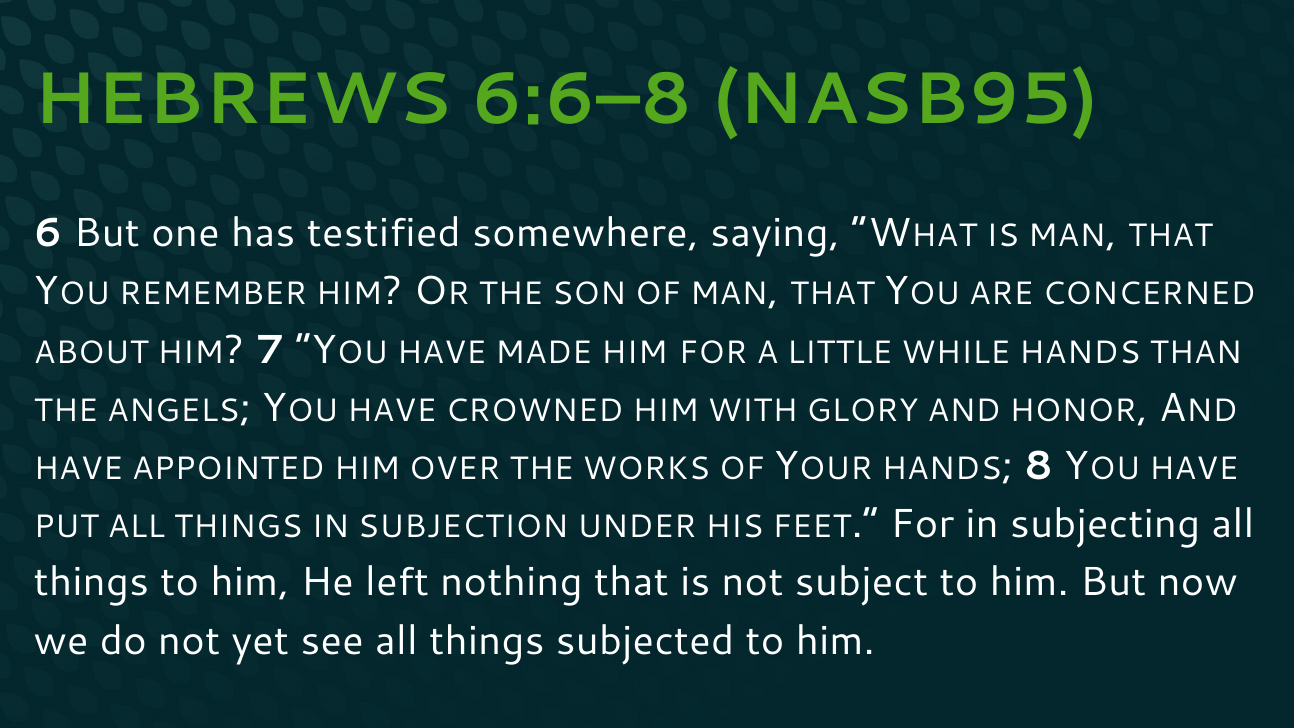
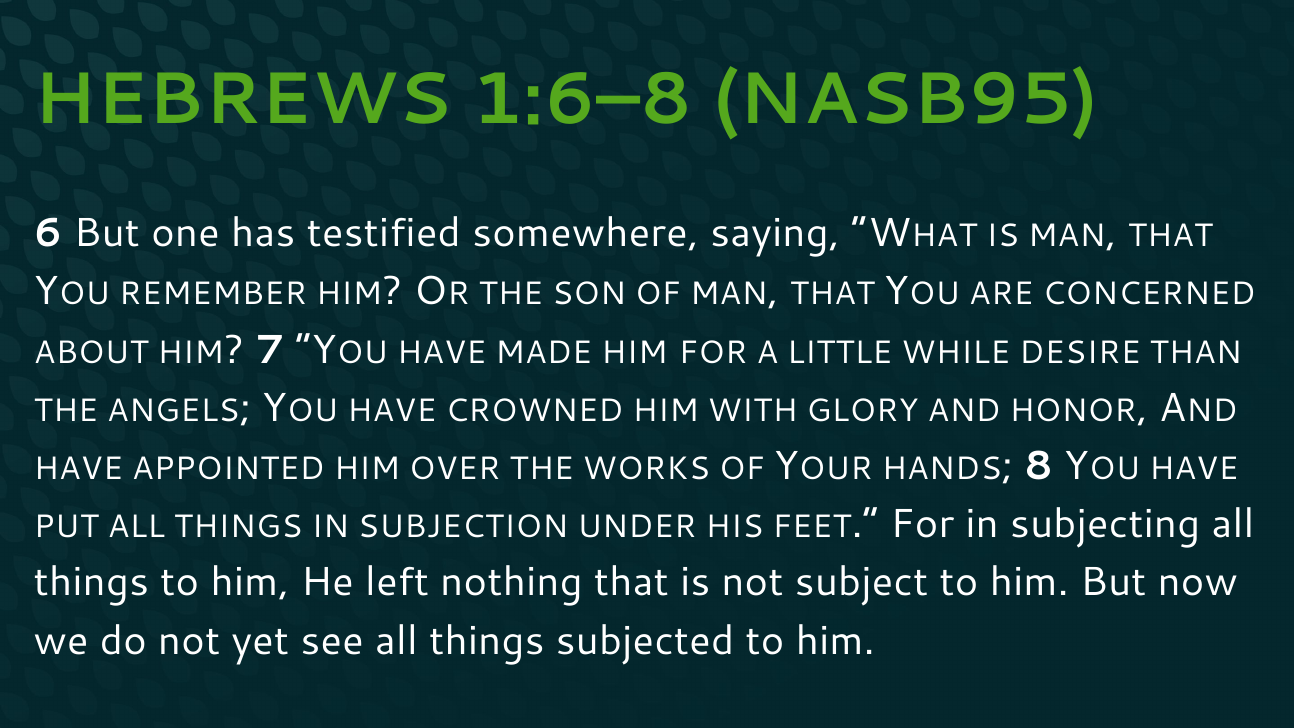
6:6–8: 6:6–8 -> 1:6–8 (582, 100)
WHILE HANDS: HANDS -> DESIRE (1080, 352)
